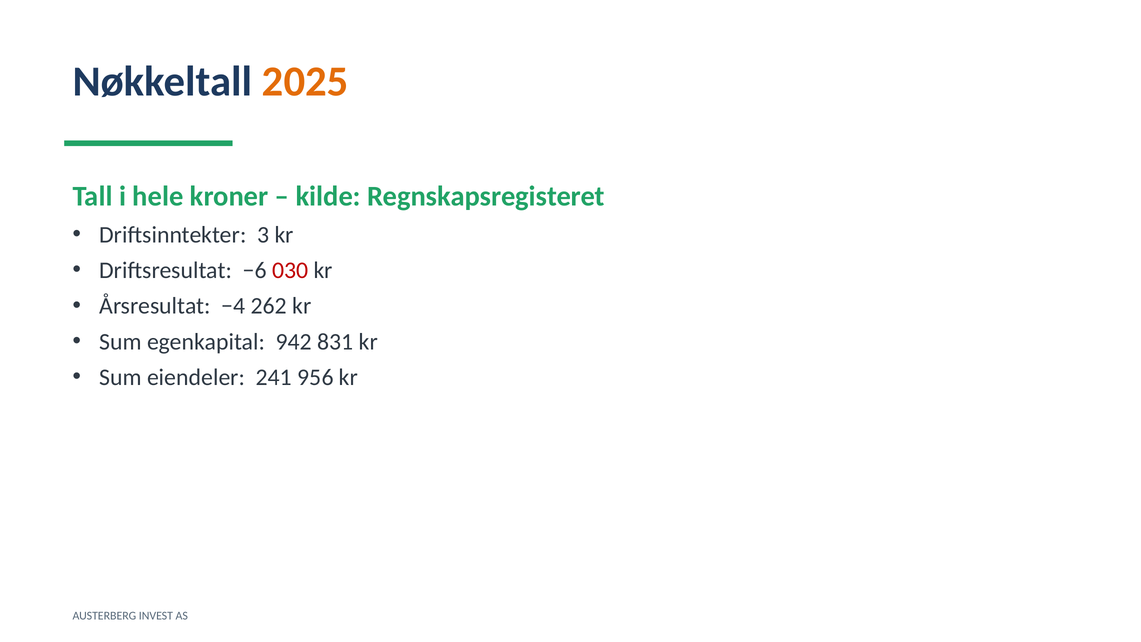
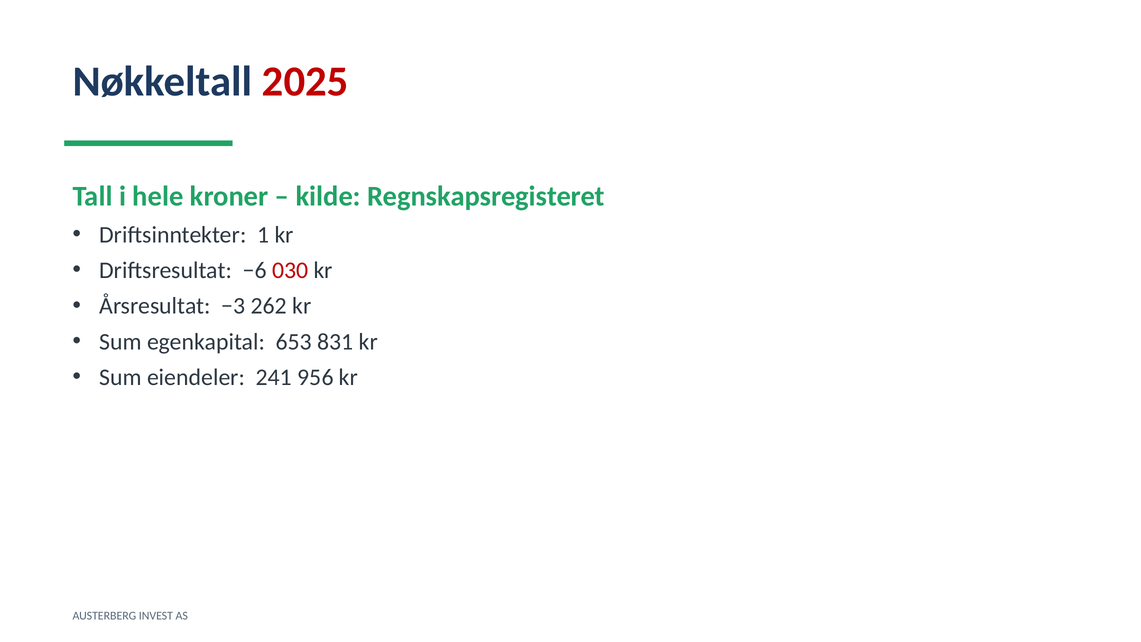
2025 colour: orange -> red (305, 81)
3: 3 -> 1 (263, 235)
−4: −4 -> −3 (233, 306)
942: 942 -> 653 (294, 342)
